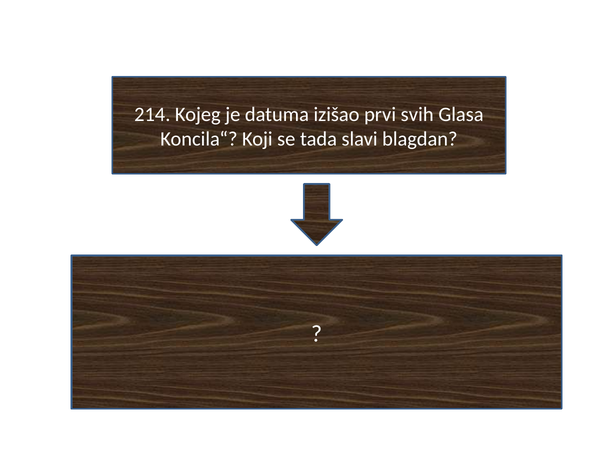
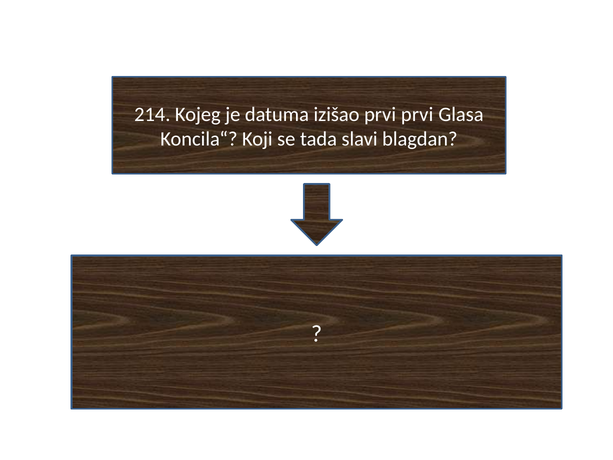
svih: svih -> prvi (417, 114)
